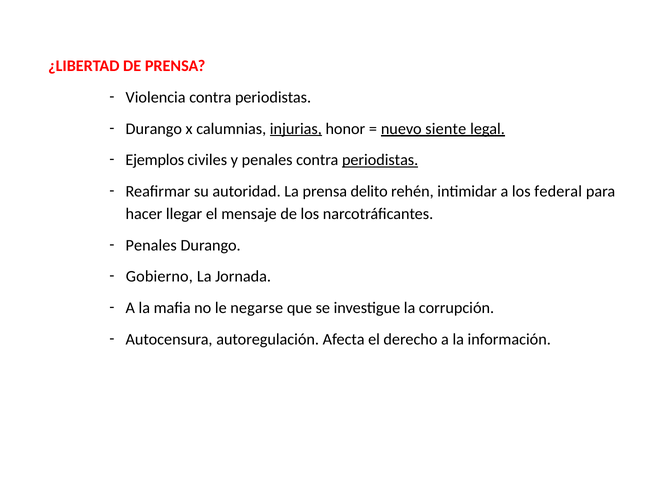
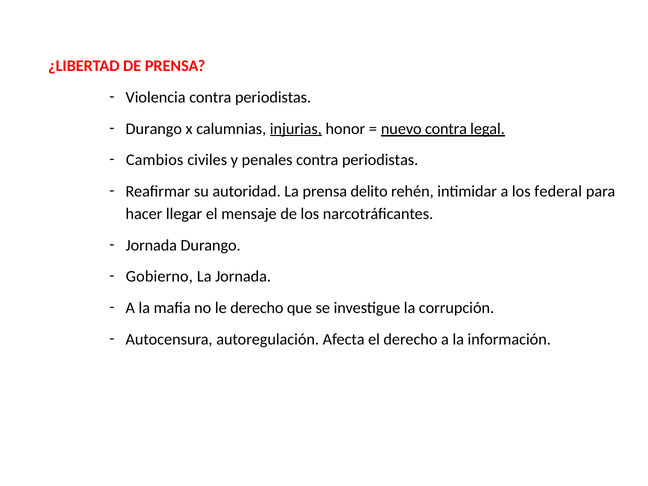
nuevo siente: siente -> contra (446, 129)
Ejemplos: Ejemplos -> Cambios (155, 160)
periodistas underline: present -> none (380, 160)
Penales: Penales -> Jornada (151, 245)
le negarse: negarse -> derecho (257, 308)
